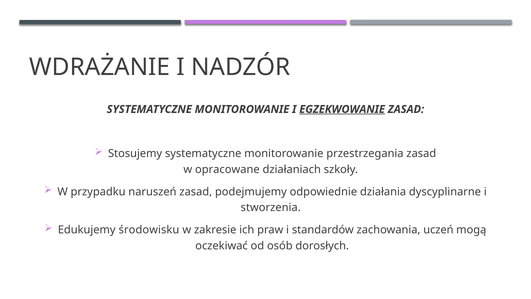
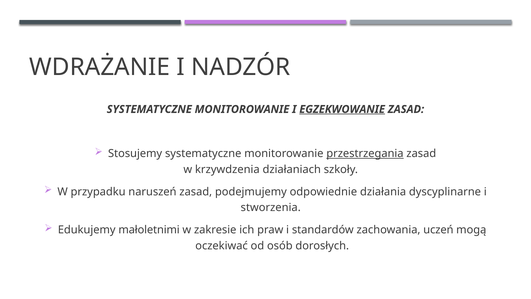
przestrzegania underline: none -> present (365, 153)
opracowane: opracowane -> krzywdzenia (227, 169)
środowisku: środowisku -> małoletnimi (149, 230)
